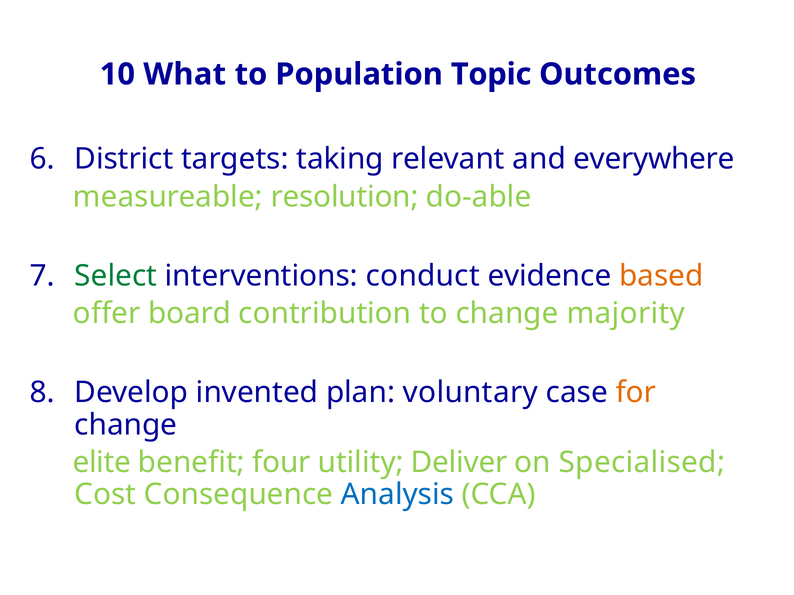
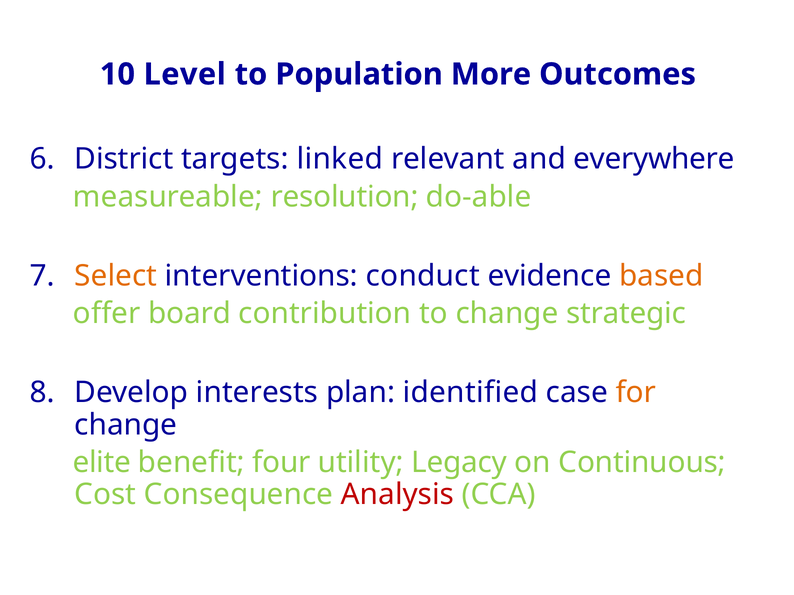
What: What -> Level (185, 74)
Topic: Topic -> More (491, 74)
taking: taking -> linked (340, 159)
Select colour: green -> orange (116, 276)
majority: majority -> strategic (626, 314)
invented: invented -> interests (257, 393)
voluntary: voluntary -> identified (470, 393)
Deliver: Deliver -> Legacy (459, 463)
Specialised: Specialised -> Continuous (642, 463)
Analysis colour: blue -> red (398, 495)
